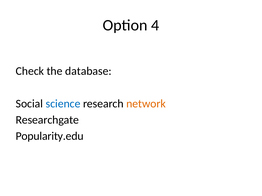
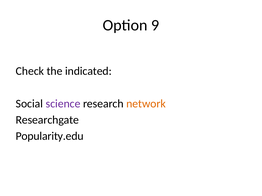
4: 4 -> 9 (155, 25)
database: database -> indicated (88, 71)
science colour: blue -> purple (63, 104)
